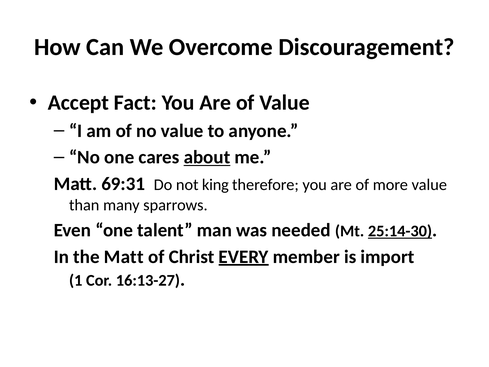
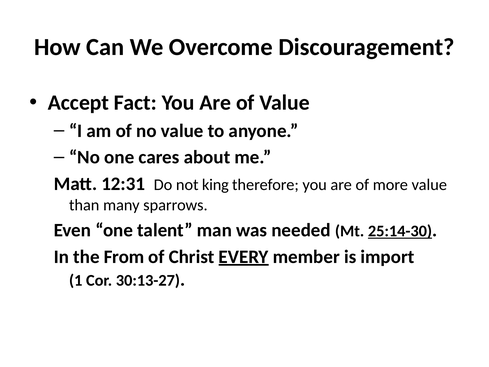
about underline: present -> none (207, 157)
69:31: 69:31 -> 12:31 (123, 184)
the Matt: Matt -> From (124, 257)
16:13-27: 16:13-27 -> 30:13-27 (148, 280)
